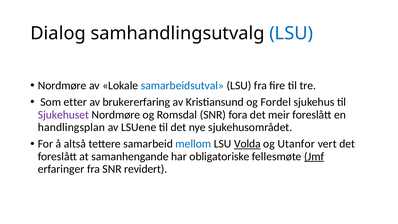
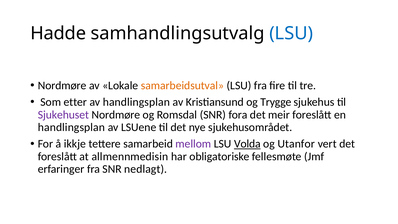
Dialog: Dialog -> Hadde (58, 33)
samarbeidsutval colour: blue -> orange (182, 85)
av brukererfaring: brukererfaring -> handlingsplan (136, 102)
Fordel: Fordel -> Trygge (276, 102)
altså: altså -> ikkje (75, 144)
mellom colour: blue -> purple (193, 144)
samanhengande: samanhengande -> allmennmedisin (130, 156)
Jmf underline: present -> none (314, 156)
revidert: revidert -> nedlagt (146, 169)
